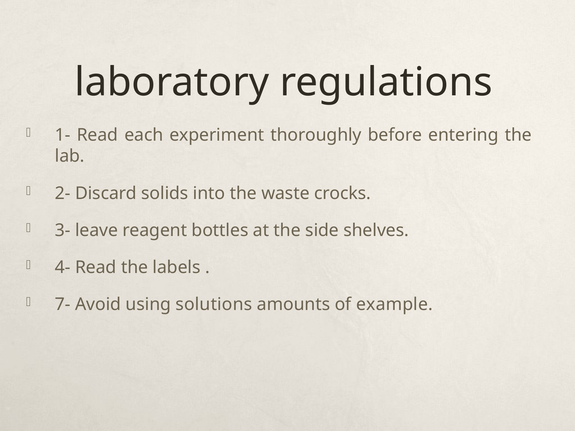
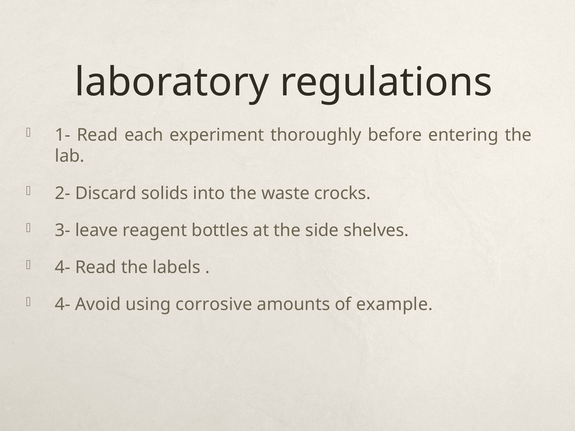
7-: 7- -> 4- (63, 304)
solutions: solutions -> corrosive (214, 304)
